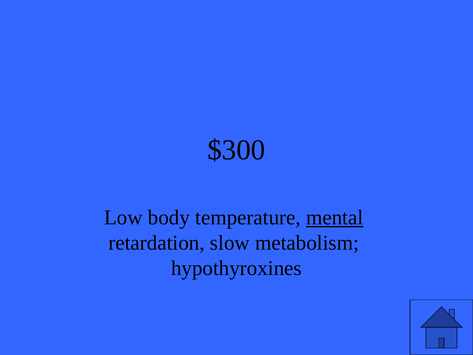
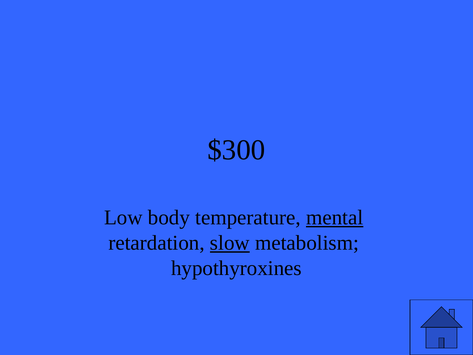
slow underline: none -> present (230, 243)
